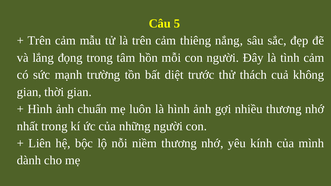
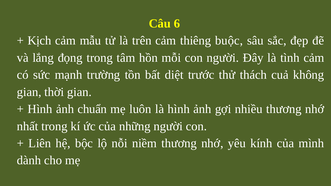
5: 5 -> 6 (177, 24)
Trên: Trên -> Kịch (39, 41)
nắng: nắng -> buộc (229, 41)
